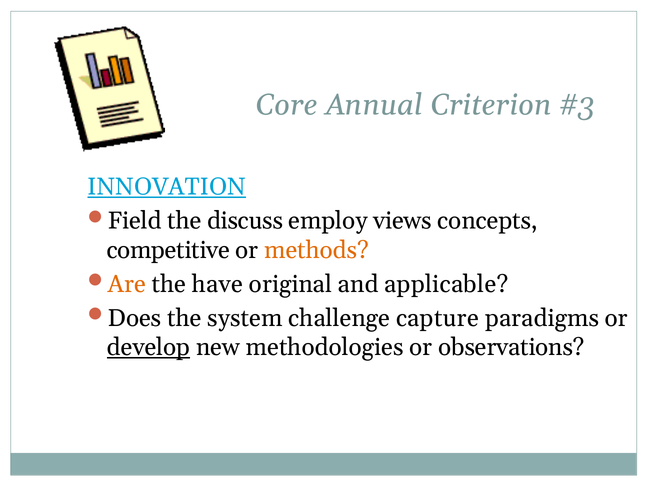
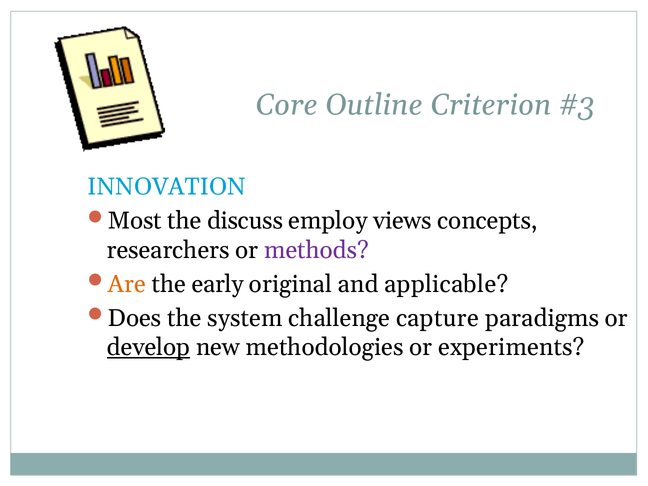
Annual: Annual -> Outline (374, 105)
INNOVATION underline: present -> none (167, 187)
Field: Field -> Most (135, 221)
competitive: competitive -> researchers (168, 250)
methods colour: orange -> purple (317, 250)
have: have -> early (218, 284)
observations: observations -> experiments (511, 347)
